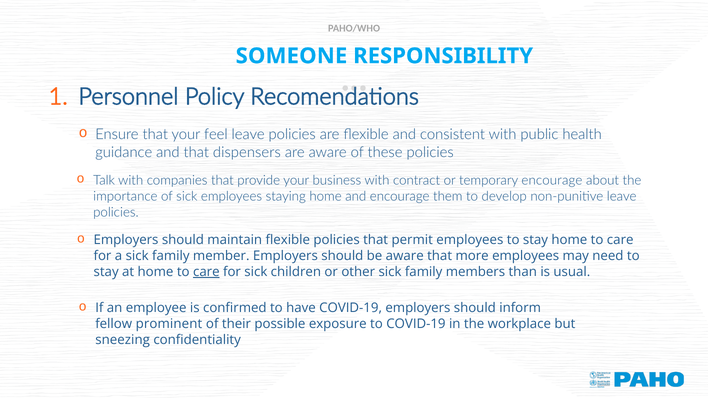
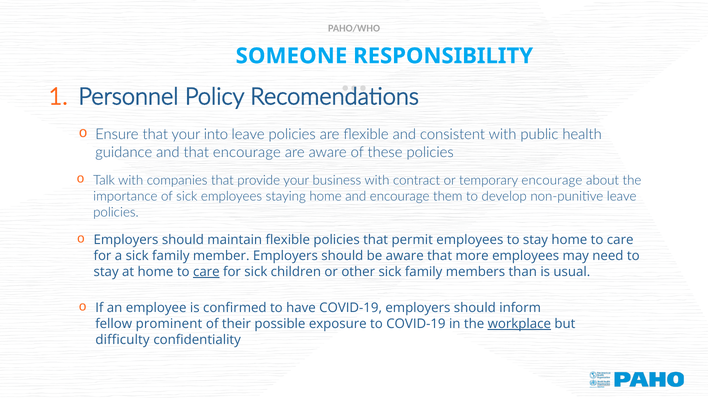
feel: feel -> into (216, 135)
that dispensers: dispensers -> encourage (247, 152)
workplace underline: none -> present (519, 324)
sneezing: sneezing -> difficulty (123, 340)
